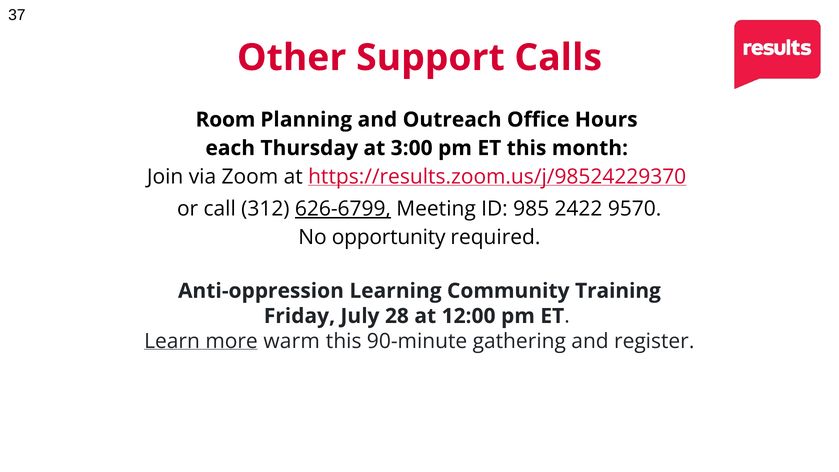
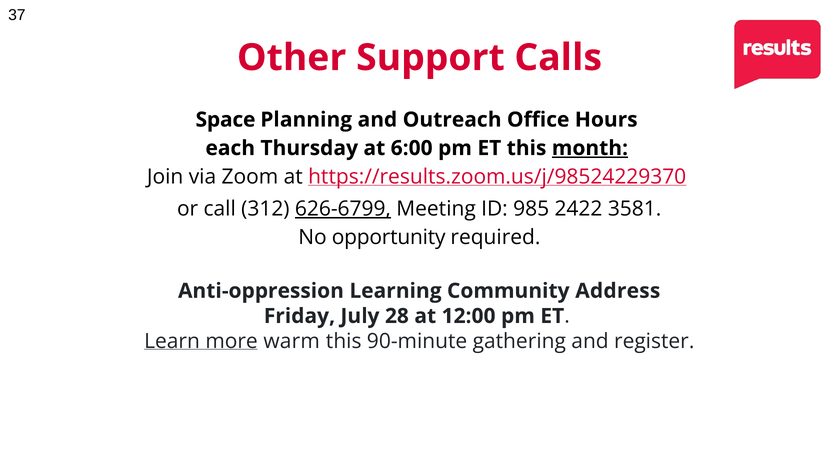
Room: Room -> Space (225, 120)
3:00: 3:00 -> 6:00 (412, 148)
month underline: none -> present (590, 148)
9570: 9570 -> 3581 (635, 209)
Training: Training -> Address (618, 291)
